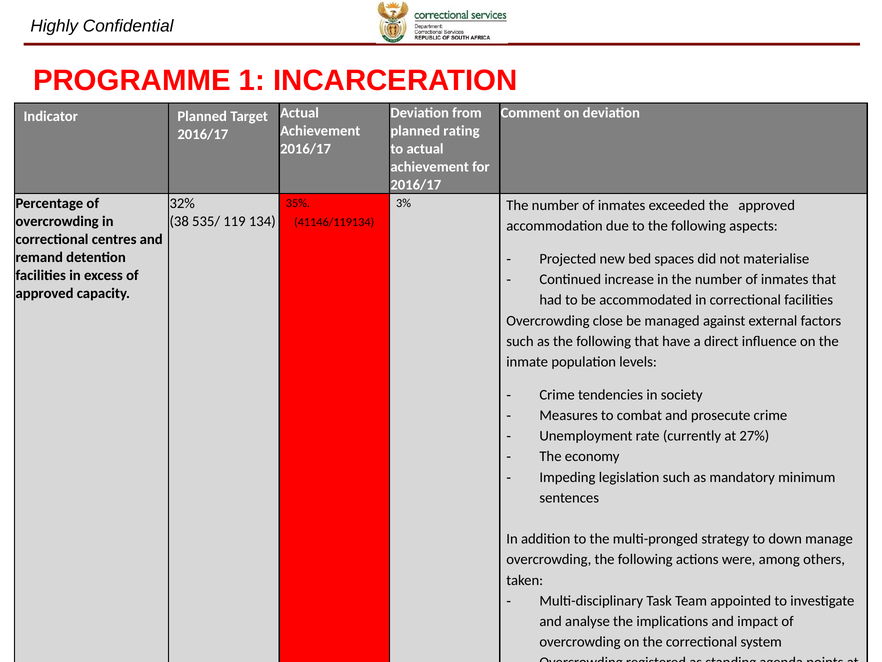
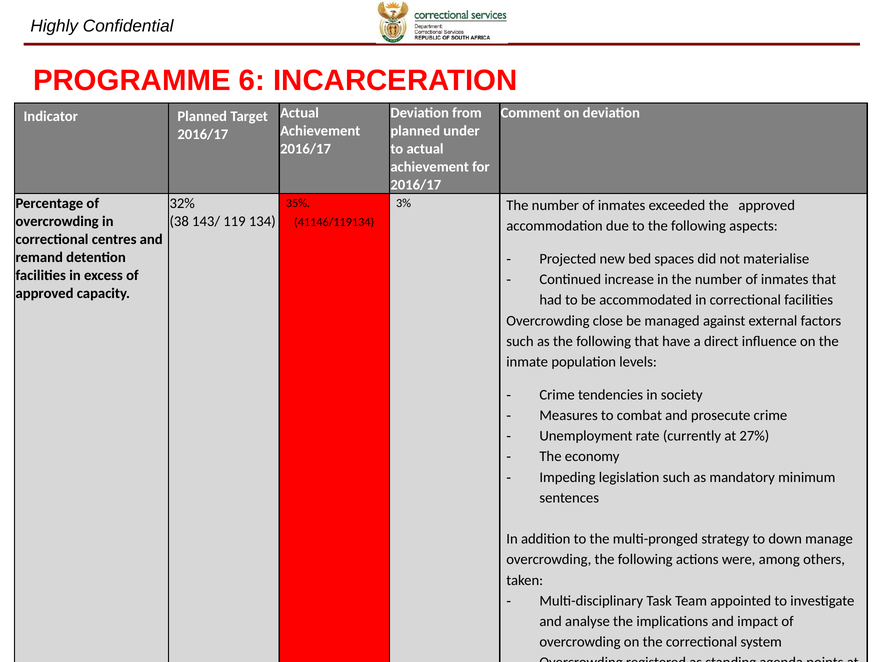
1: 1 -> 6 (252, 80)
rating: rating -> under (462, 131)
535/: 535/ -> 143/ (206, 221)
